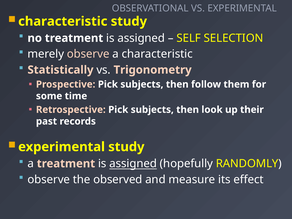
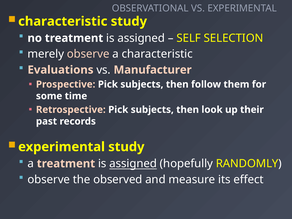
Statistically: Statistically -> Evaluations (60, 70)
Trigonometry: Trigonometry -> Manufacturer (153, 70)
